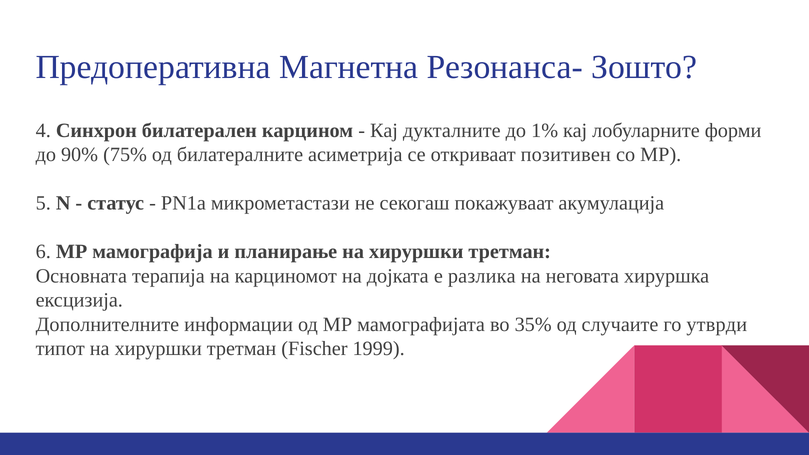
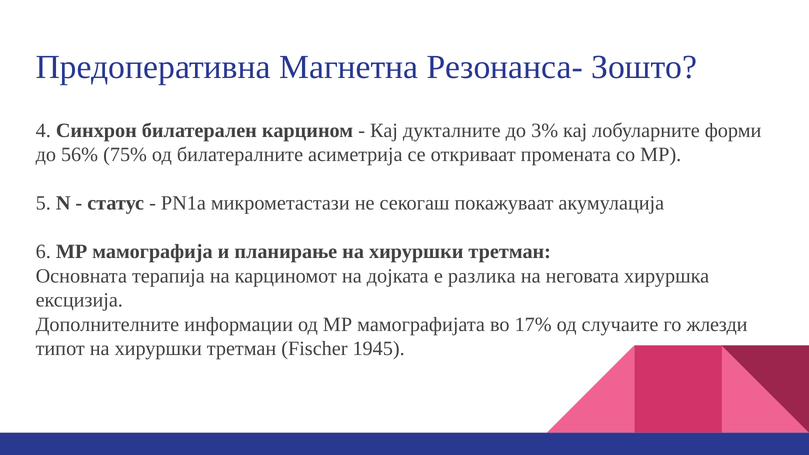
1%: 1% -> 3% (545, 130)
90%: 90% -> 56% (80, 155)
позитивен: позитивен -> промената (566, 155)
35%: 35% -> 17% (533, 325)
утврди: утврди -> жлезди (717, 325)
1999: 1999 -> 1945 (379, 349)
